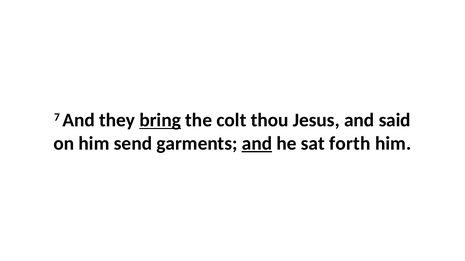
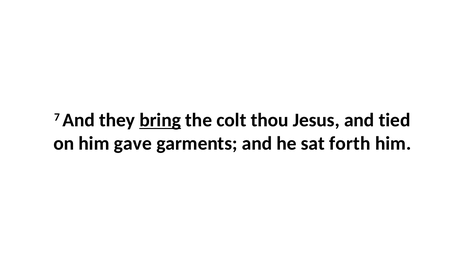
said: said -> tied (395, 120)
send: send -> gave (133, 144)
and underline: present -> none (257, 144)
